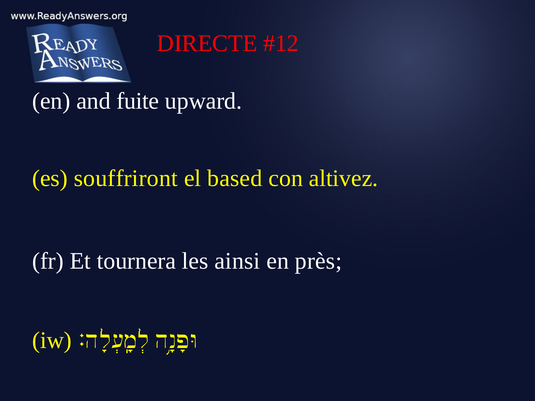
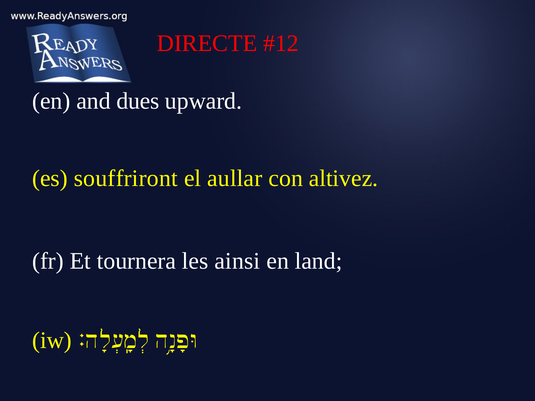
fuite: fuite -> dues (138, 101)
based: based -> aullar (235, 179)
près: près -> land (319, 261)
